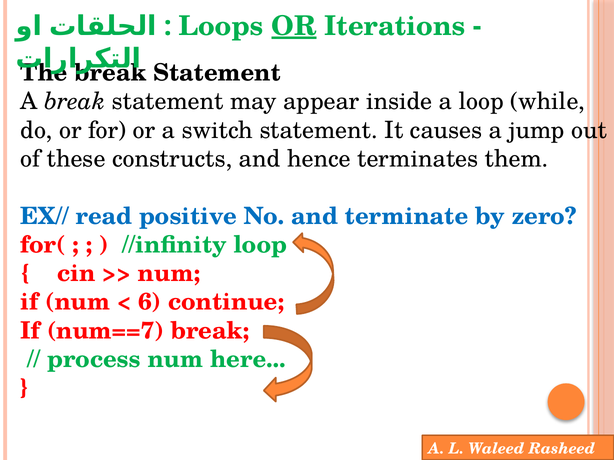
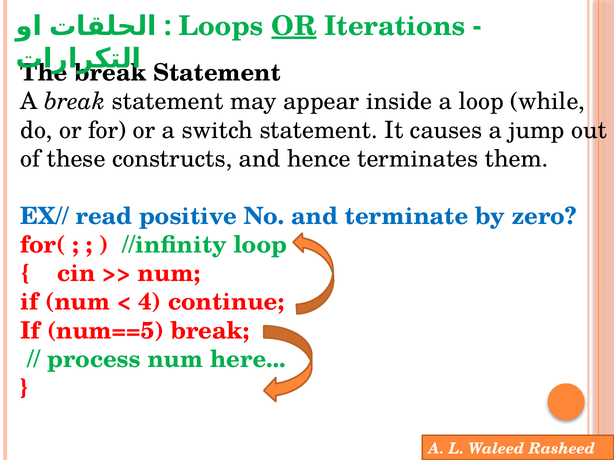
6: 6 -> 4 (150, 302)
num==7: num==7 -> num==5 (105, 331)
